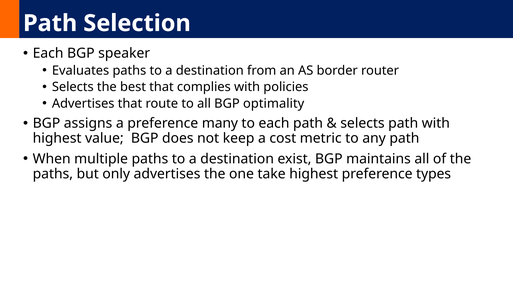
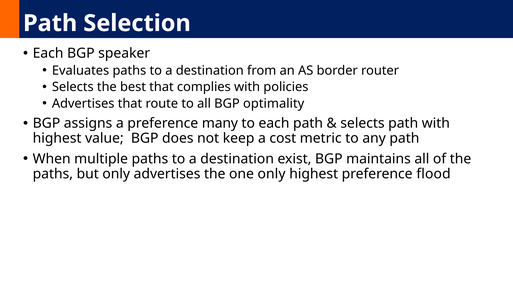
one take: take -> only (272, 174)
types: types -> flood (434, 174)
